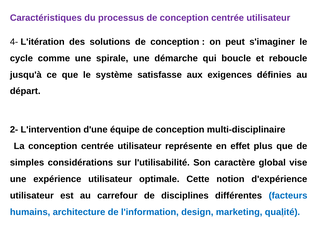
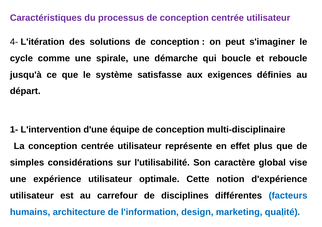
2-: 2- -> 1- (14, 130)
